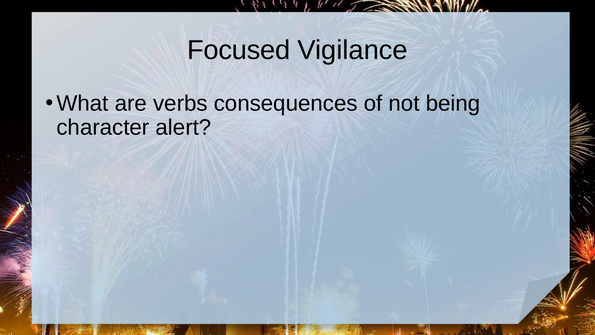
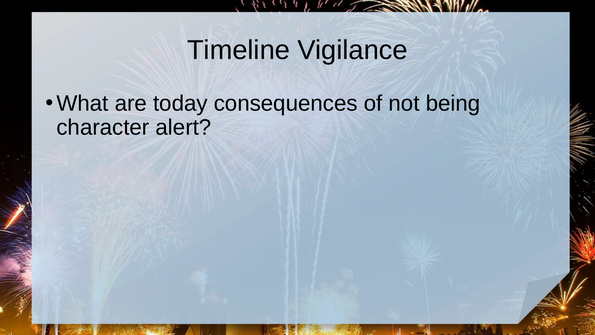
Focused: Focused -> Timeline (239, 50)
verbs: verbs -> today (180, 103)
